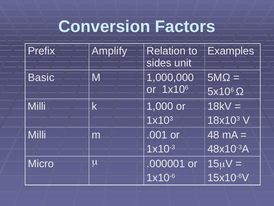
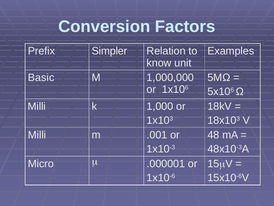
Amplify: Amplify -> Simpler (110, 51)
sides: sides -> know (159, 63)
